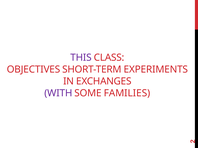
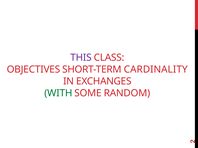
EXPERIMENTS: EXPERIMENTS -> CARDINALITY (156, 70)
WITH colour: purple -> green (58, 93)
FAMILIES: FAMILIES -> RANDOM (127, 93)
